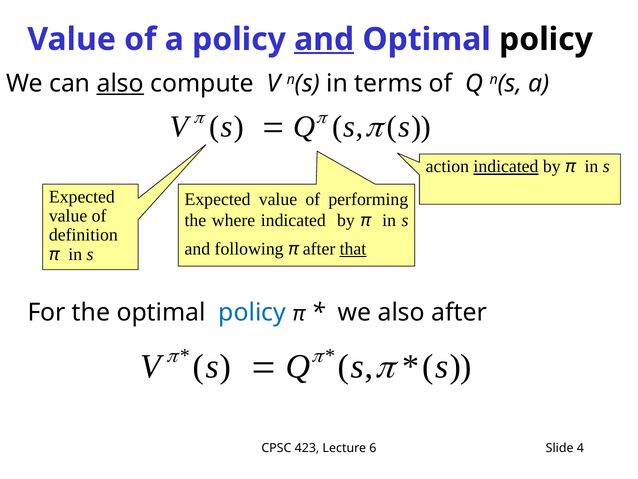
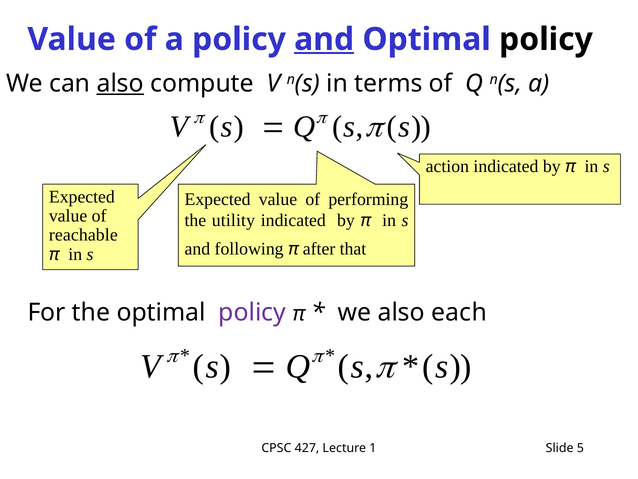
indicated underline: present -> none (506, 166)
where: where -> utility (233, 220)
definition: definition -> reachable (83, 235)
that underline: present -> none (353, 249)
policy colour: blue -> purple (252, 312)
also after: after -> each (459, 312)
423: 423 -> 427 (307, 447)
6: 6 -> 1 (373, 447)
4: 4 -> 5 (580, 447)
